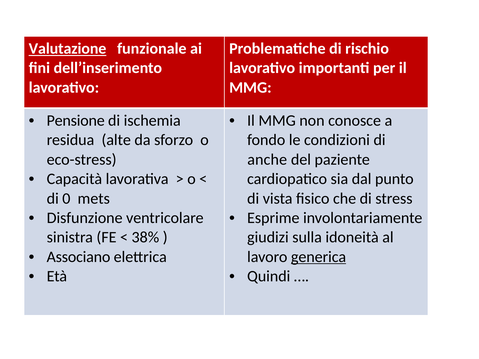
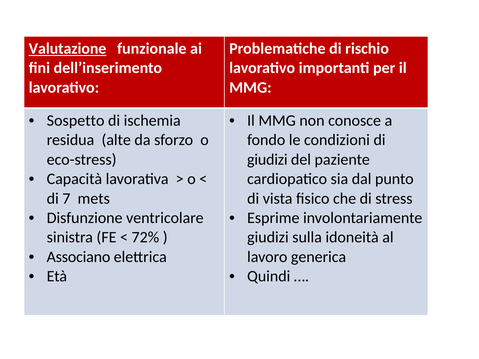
Pensione: Pensione -> Sospetto (76, 121)
anche: anche -> giudizi (267, 160)
0: 0 -> 7 (66, 199)
38%: 38% -> 72% (145, 238)
generica underline: present -> none (319, 257)
